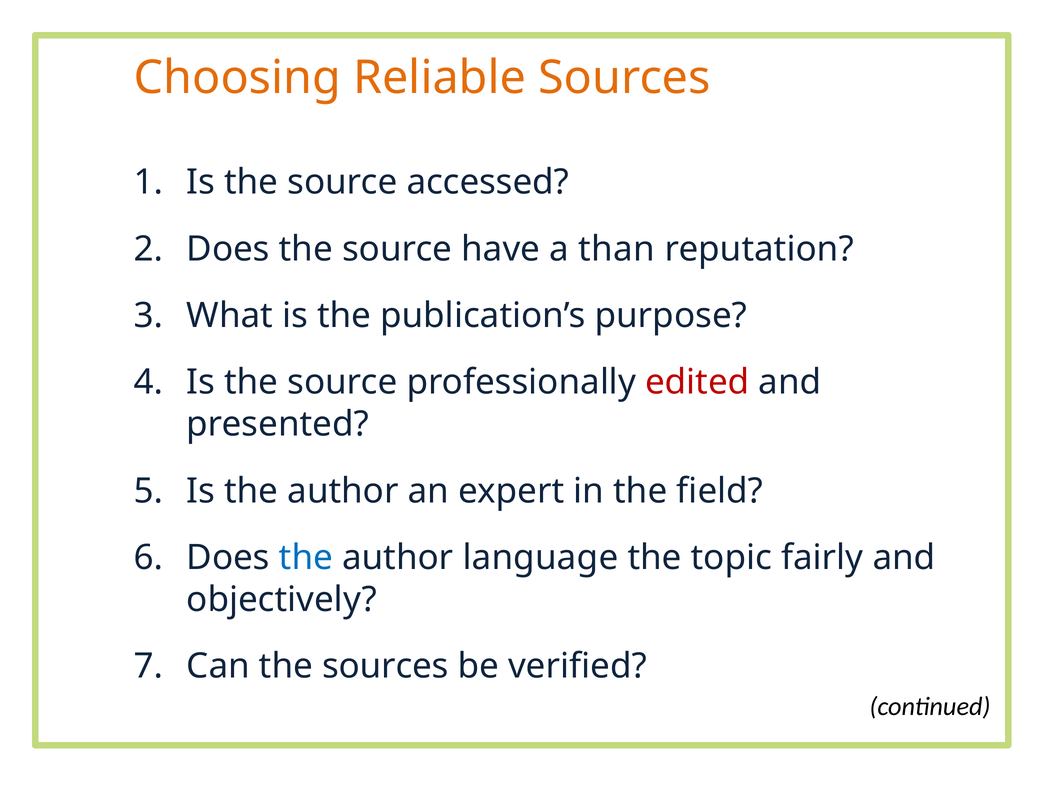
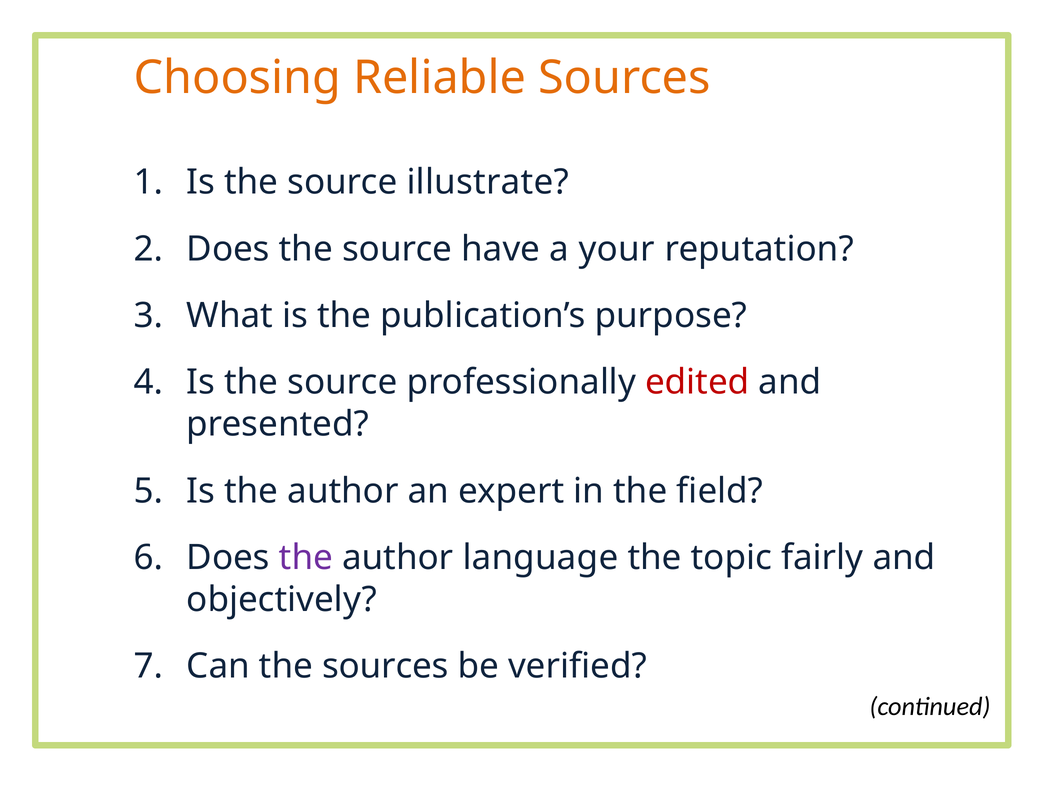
accessed: accessed -> illustrate (488, 182)
than: than -> your (617, 249)
the colour: blue -> purple (306, 558)
